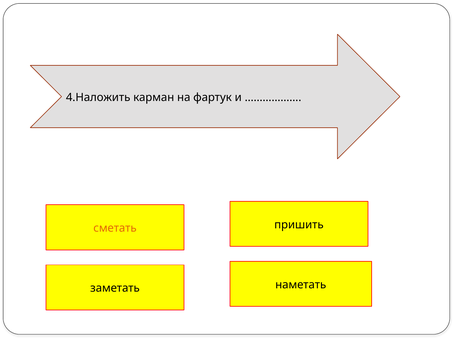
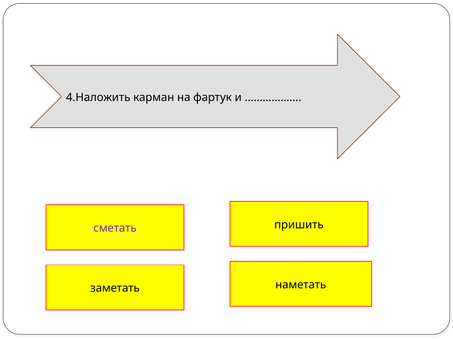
сметать colour: orange -> purple (115, 229)
